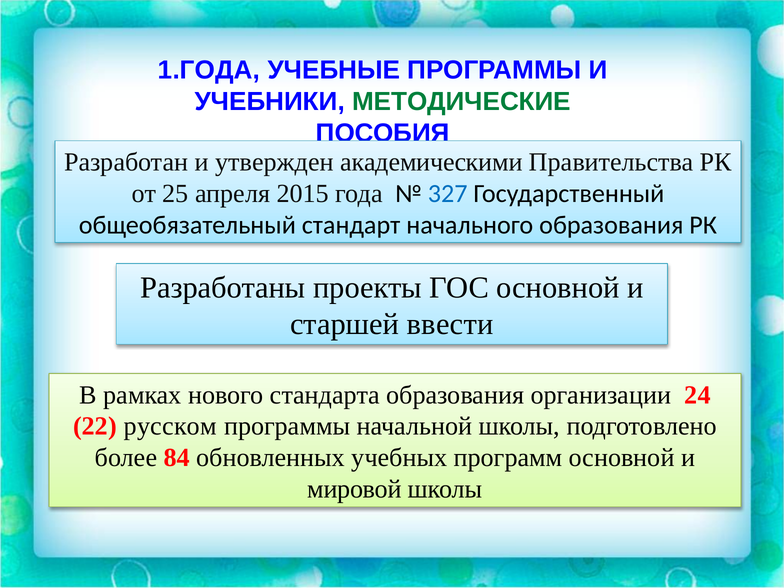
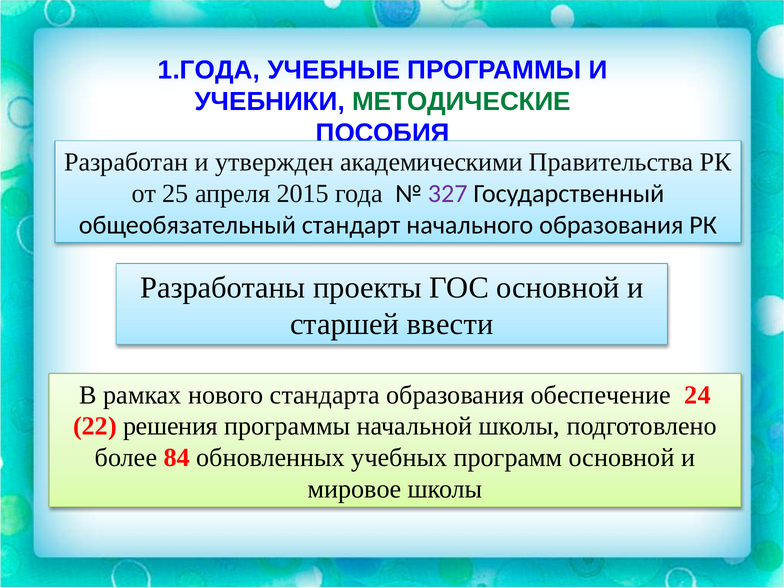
327 colour: blue -> purple (448, 194)
организации: организации -> обеспечение (601, 395)
русском: русском -> решения (171, 426)
мировой: мировой -> мировое (354, 489)
